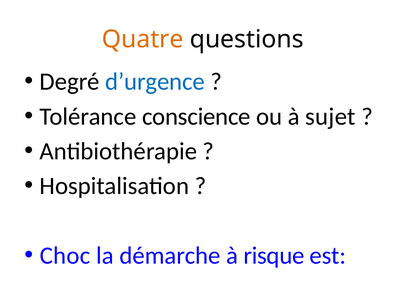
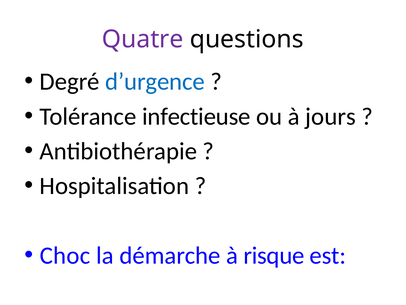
Quatre colour: orange -> purple (143, 39)
conscience: conscience -> infectieuse (196, 116)
sujet: sujet -> jours (331, 116)
